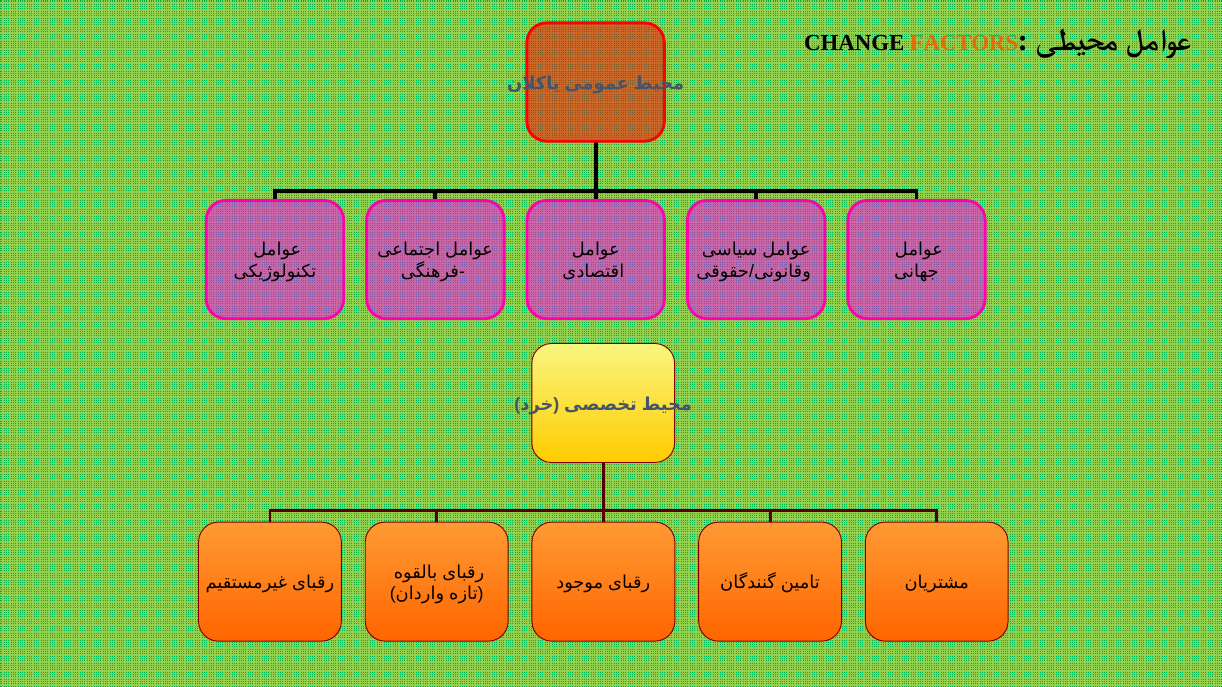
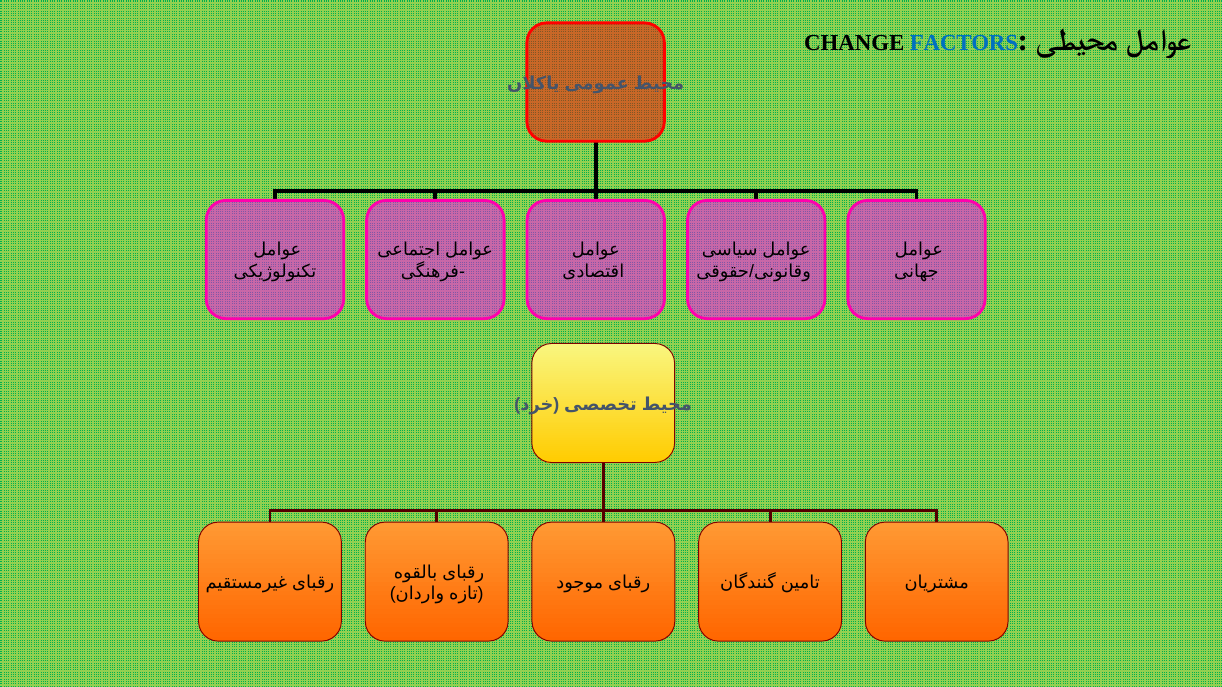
FACTORS colour: orange -> blue (964, 43)
